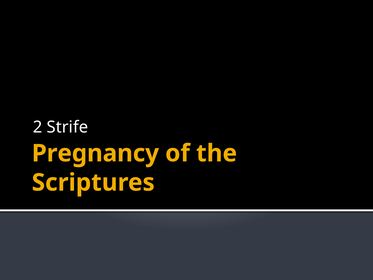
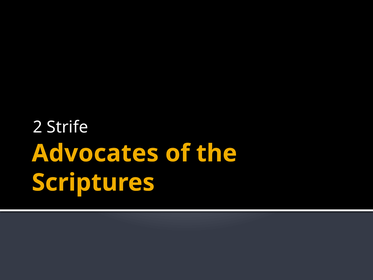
Pregnancy: Pregnancy -> Advocates (95, 153)
